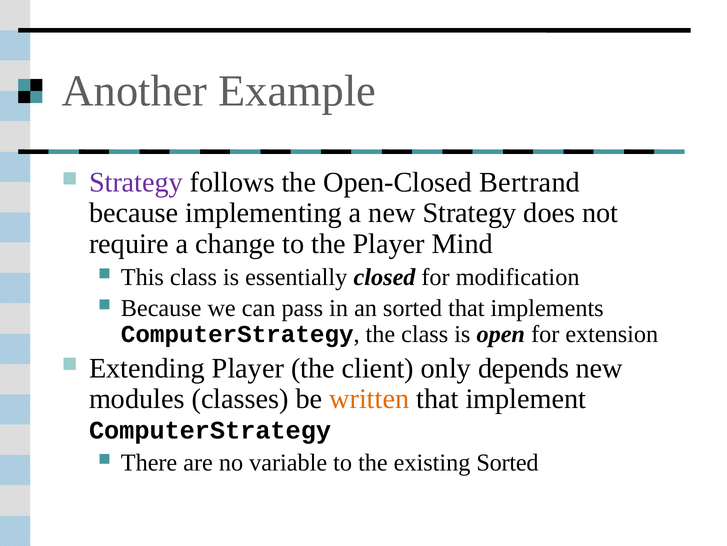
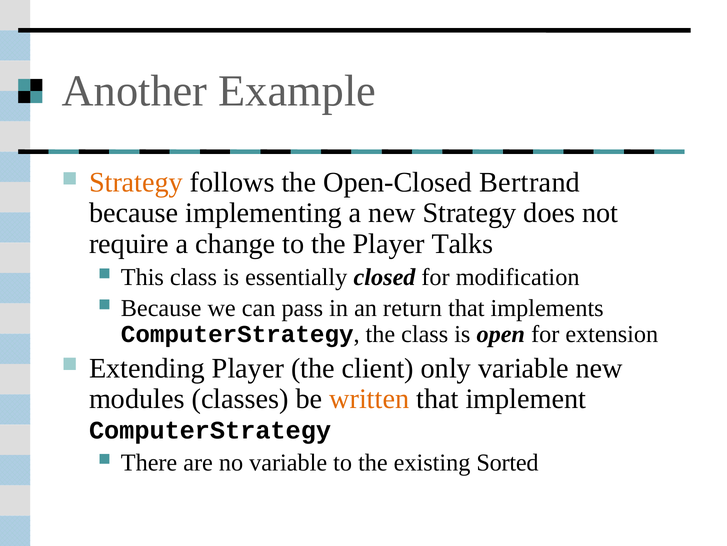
Strategy colour: purple -> orange (136, 182)
Mind: Mind -> Talks (463, 243)
an sorted: sorted -> return (412, 308)
only depends: depends -> variable (523, 368)
